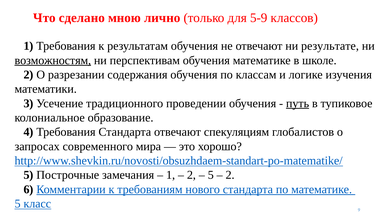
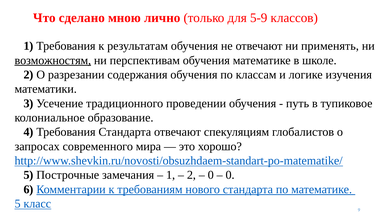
результате: результате -> применять (330, 46)
путь underline: present -> none (298, 103)
5: 5 -> 0 (211, 175)
2: 2 -> 0 (230, 175)
